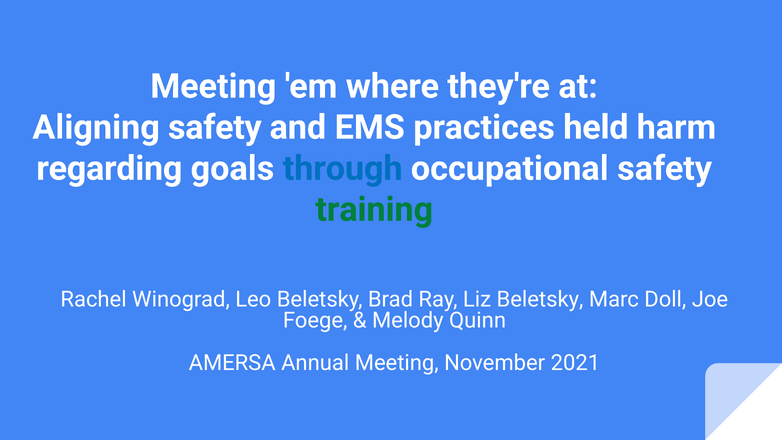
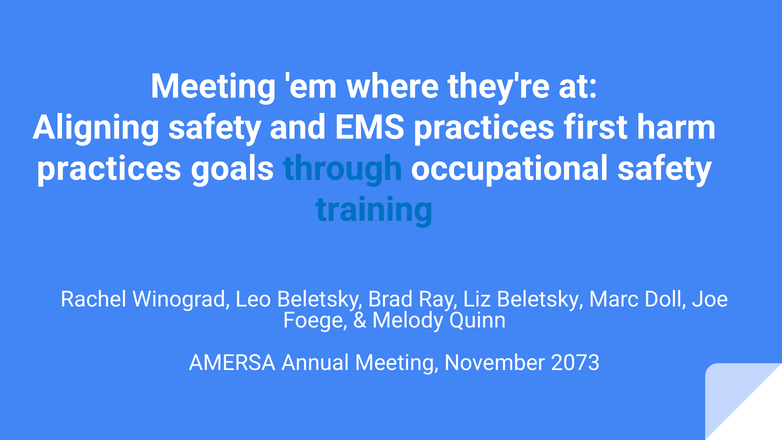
held: held -> first (596, 127)
regarding: regarding -> practices (109, 168)
training colour: green -> blue (374, 209)
2021: 2021 -> 2073 (575, 363)
